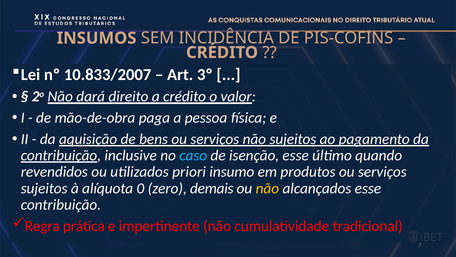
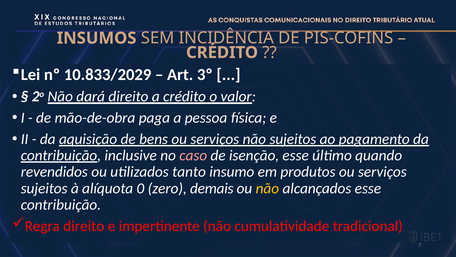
10.833/2007: 10.833/2007 -> 10.833/2029 (108, 74)
caso colour: light blue -> pink (193, 155)
priori: priori -> tanto (189, 172)
Regra prática: prática -> direito (84, 226)
